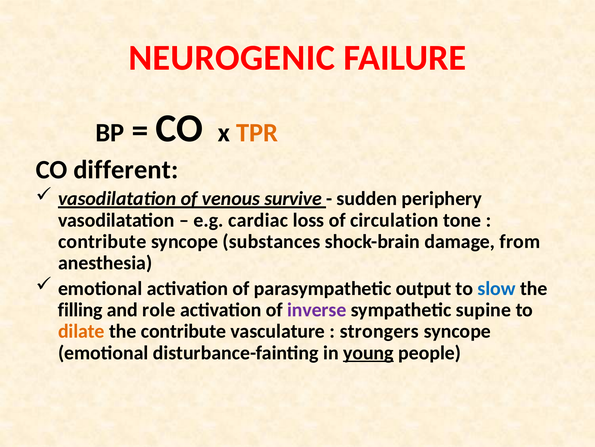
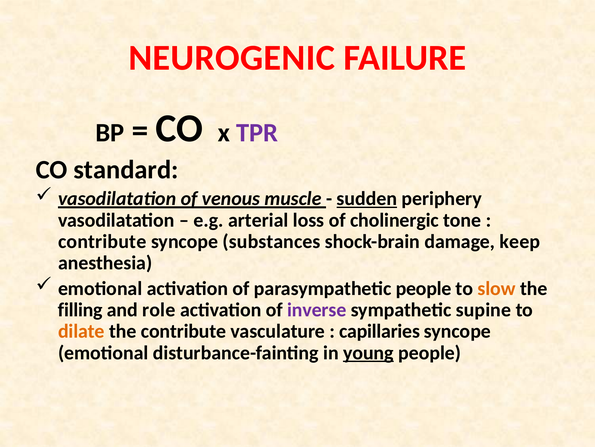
TPR colour: orange -> purple (257, 133)
different: different -> standard (126, 169)
survive: survive -> muscle (293, 198)
sudden underline: none -> present (367, 198)
cardiac: cardiac -> arterial (258, 220)
circulation: circulation -> cholinergic (394, 220)
from: from -> keep (520, 241)
parasympathetic output: output -> people (424, 288)
slow colour: blue -> orange (497, 288)
strongers: strongers -> capillaries (379, 331)
